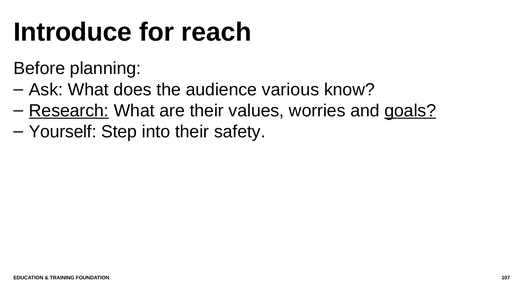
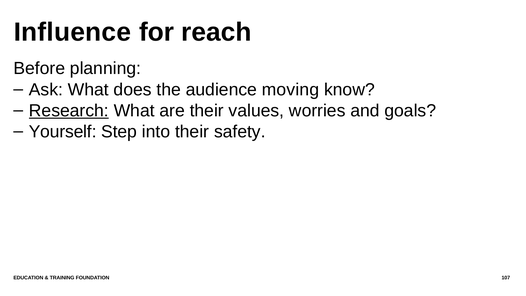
Introduce: Introduce -> Influence (72, 32)
various: various -> moving (291, 90)
goals underline: present -> none (410, 111)
